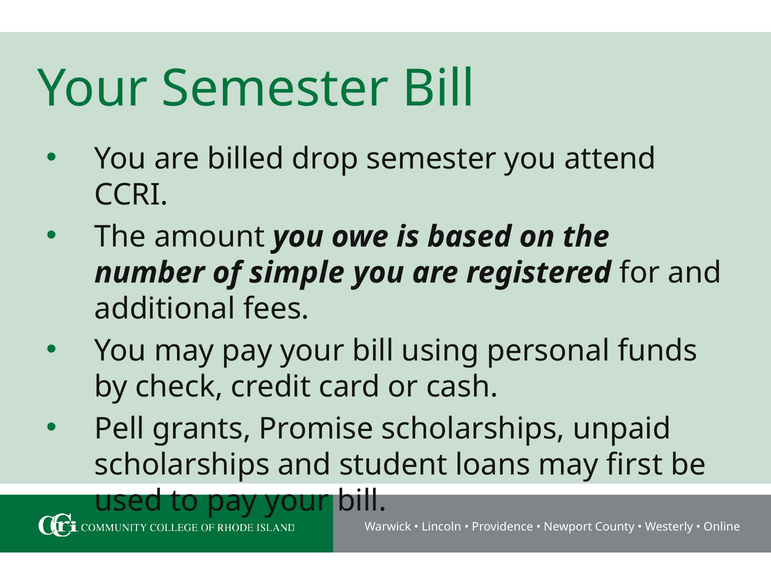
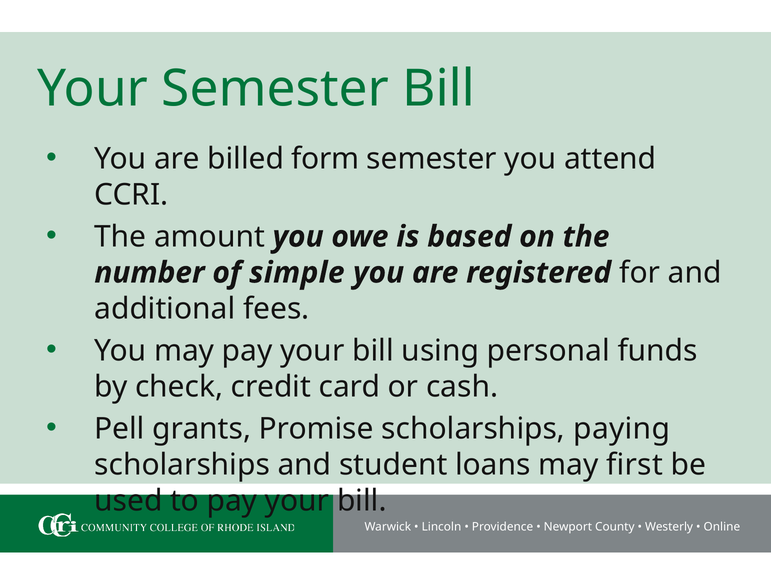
drop: drop -> form (325, 159)
unpaid: unpaid -> paying (622, 429)
